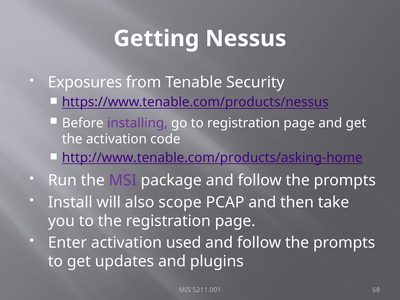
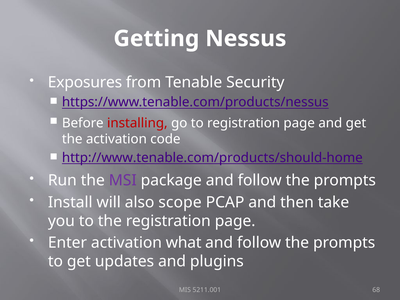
installing colour: purple -> red (137, 123)
http://www.tenable.com/products/asking-home: http://www.tenable.com/products/asking-home -> http://www.tenable.com/products/should-home (212, 158)
used: used -> what (184, 243)
